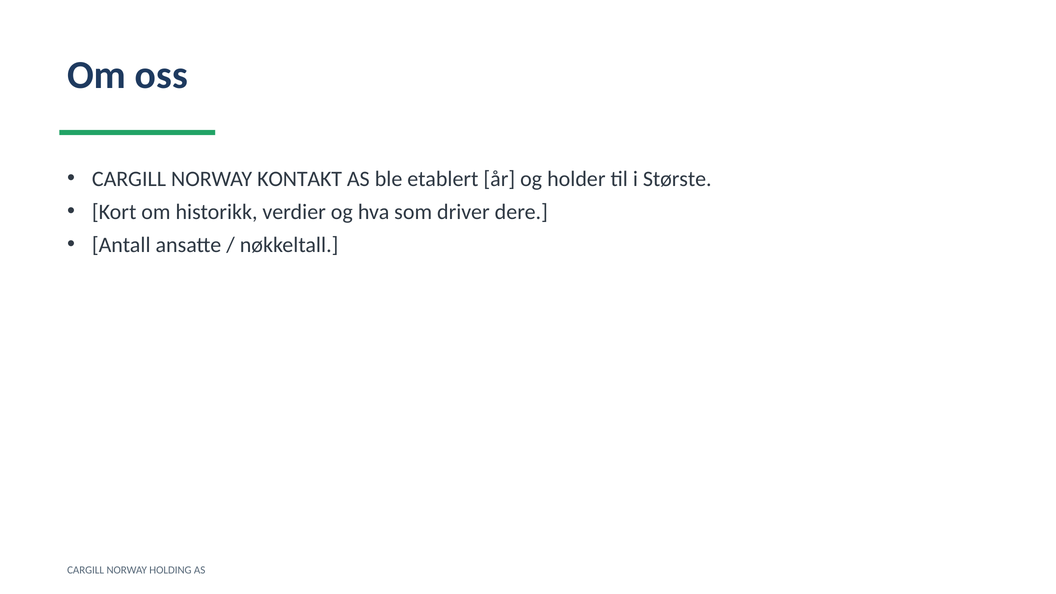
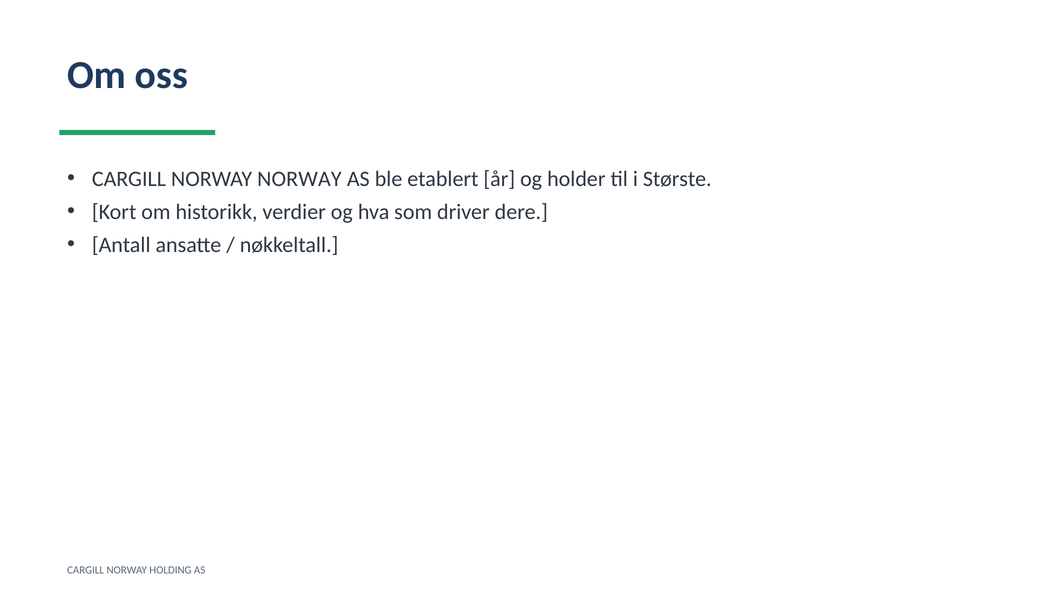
NORWAY KONTAKT: KONTAKT -> NORWAY (299, 179)
